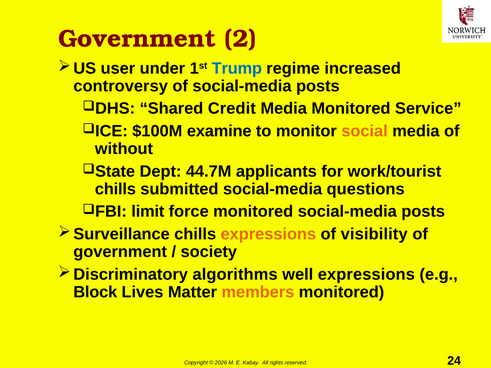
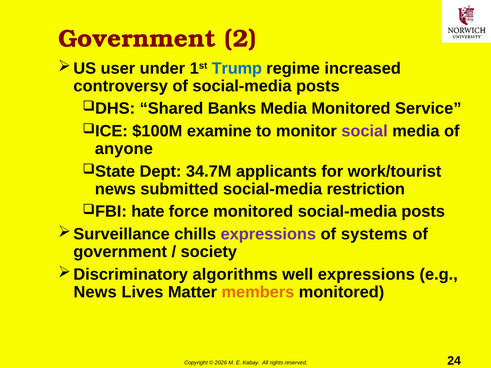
Credit: Credit -> Banks (232, 109)
social colour: orange -> purple (365, 131)
without: without -> anyone (124, 149)
44.7M: 44.7M -> 34.7M (209, 171)
chills: chills -> news (115, 189)
questions: questions -> restriction (366, 189)
limit: limit -> hate (148, 212)
expressions colour: orange -> purple (268, 234)
visibility: visibility -> systems (374, 234)
Block: Block -> News (95, 292)
